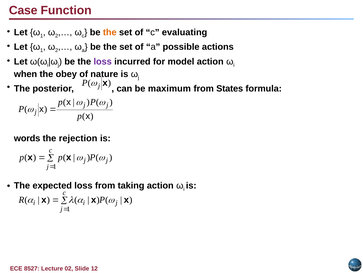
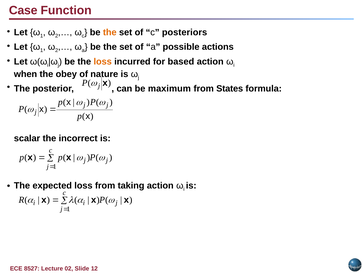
evaluating: evaluating -> posteriors (185, 32)
loss colour: purple -> orange (103, 61)
model: model -> based (181, 61)
words: words -> scalar (27, 138)
rejection: rejection -> incorrect (78, 138)
